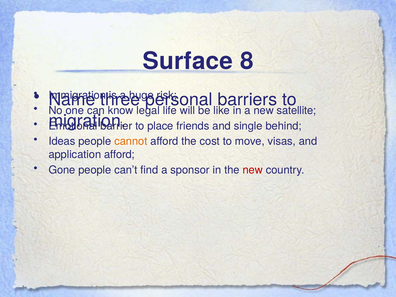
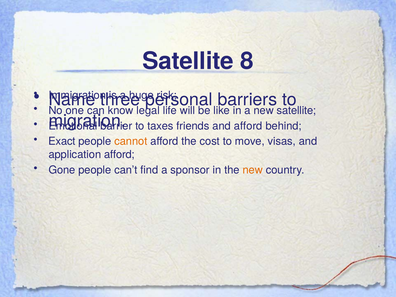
Surface: Surface -> Satellite (188, 61)
place: place -> taxes (160, 126)
and single: single -> afford (248, 126)
Ideas: Ideas -> Exact (62, 141)
new colour: red -> orange (253, 170)
